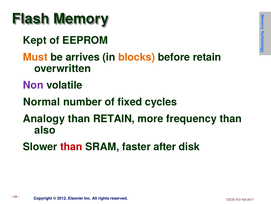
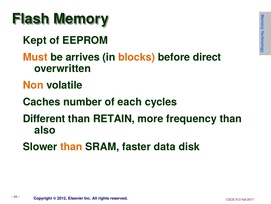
before retain: retain -> direct (207, 57)
Non colour: purple -> orange (33, 85)
Normal: Normal -> Caches (42, 102)
fixed: fixed -> each (130, 102)
Analogy: Analogy -> Different (44, 118)
than colour: red -> orange (71, 146)
after: after -> data (165, 146)
